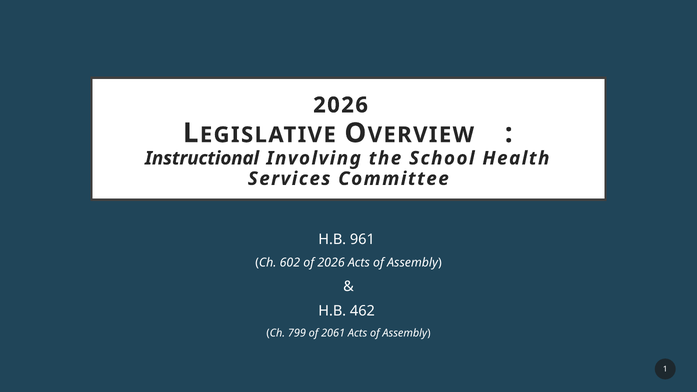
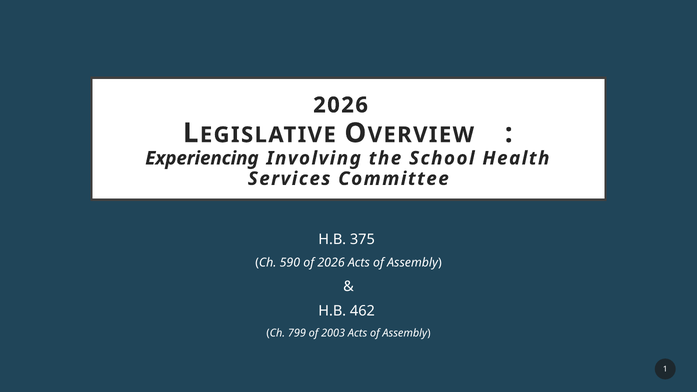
Instructional: Instructional -> Experiencing (202, 158)
961: 961 -> 375 (362, 240)
602: 602 -> 590 (290, 263)
2061: 2061 -> 2003 (333, 333)
